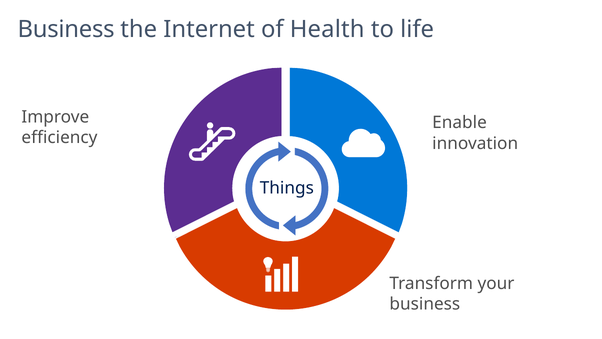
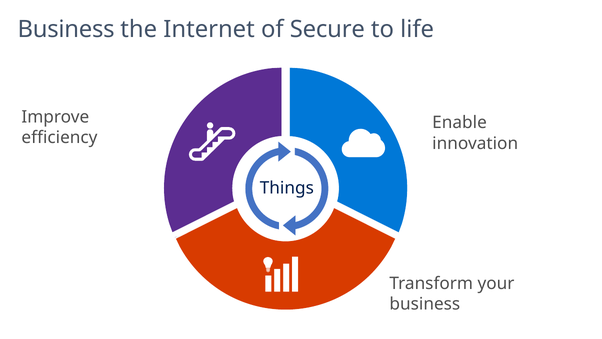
Health: Health -> Secure (327, 29)
